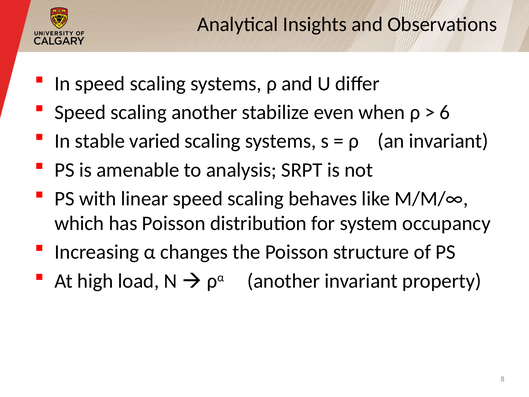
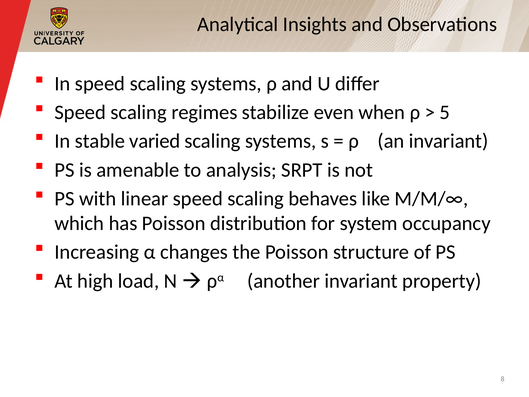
scaling another: another -> regimes (204, 112)
6: 6 -> 5 (445, 112)
